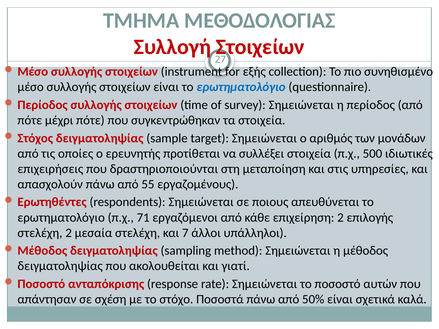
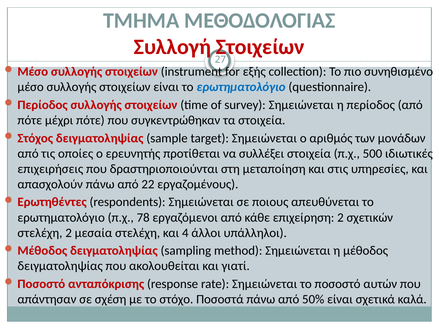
55: 55 -> 22 (148, 184)
71: 71 -> 78 (143, 218)
επιλογής: επιλογής -> σχετικών (370, 218)
7: 7 -> 4 (185, 233)
